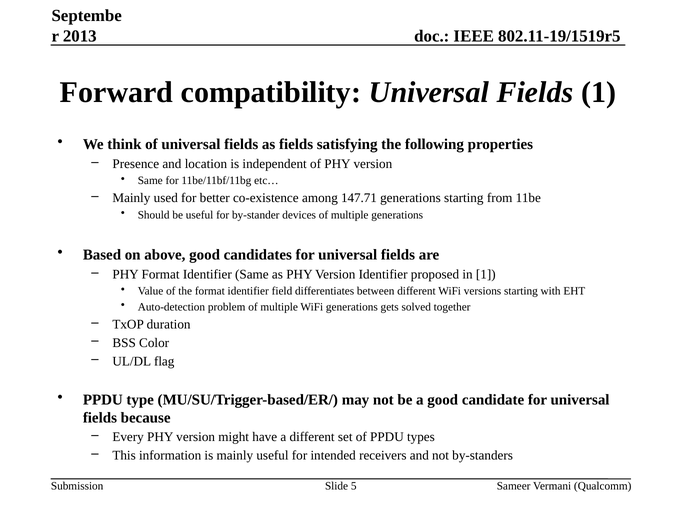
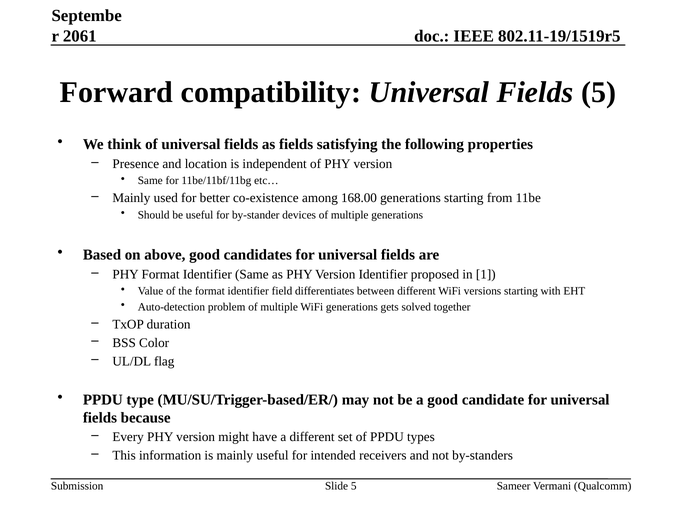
2013: 2013 -> 2061 (80, 36)
Fields 1: 1 -> 5 (599, 92)
147.71: 147.71 -> 168.00 (359, 198)
